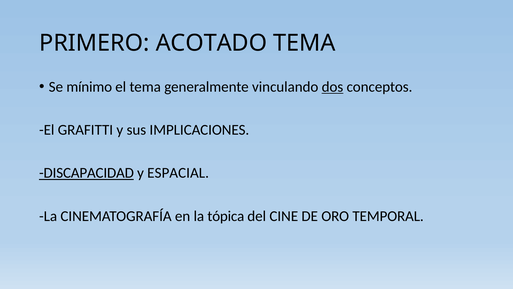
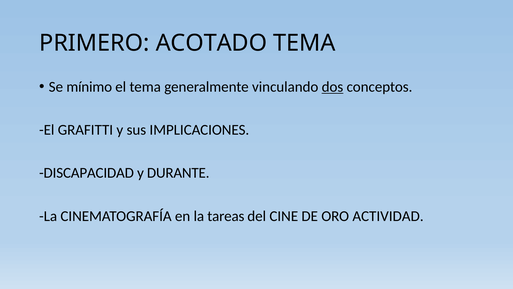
DISCAPACIDAD underline: present -> none (86, 173)
ESPACIAL: ESPACIAL -> DURANTE (178, 173)
tópica: tópica -> tareas (226, 216)
TEMPORAL: TEMPORAL -> ACTIVIDAD (388, 216)
